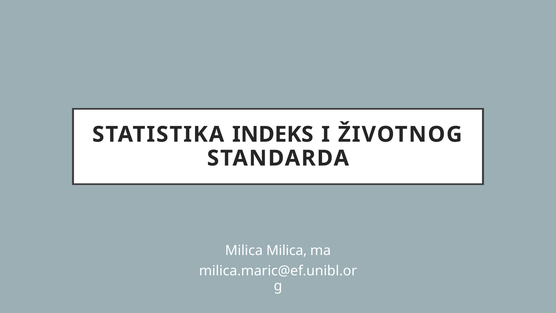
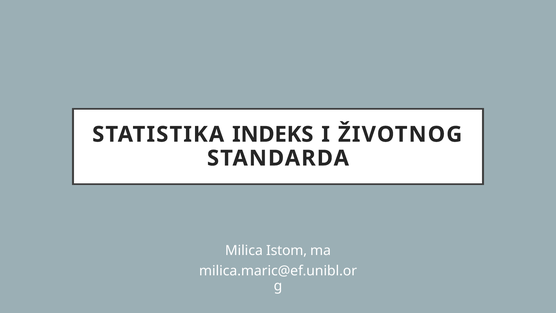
Milica Milica: Milica -> Istom (287, 250)
